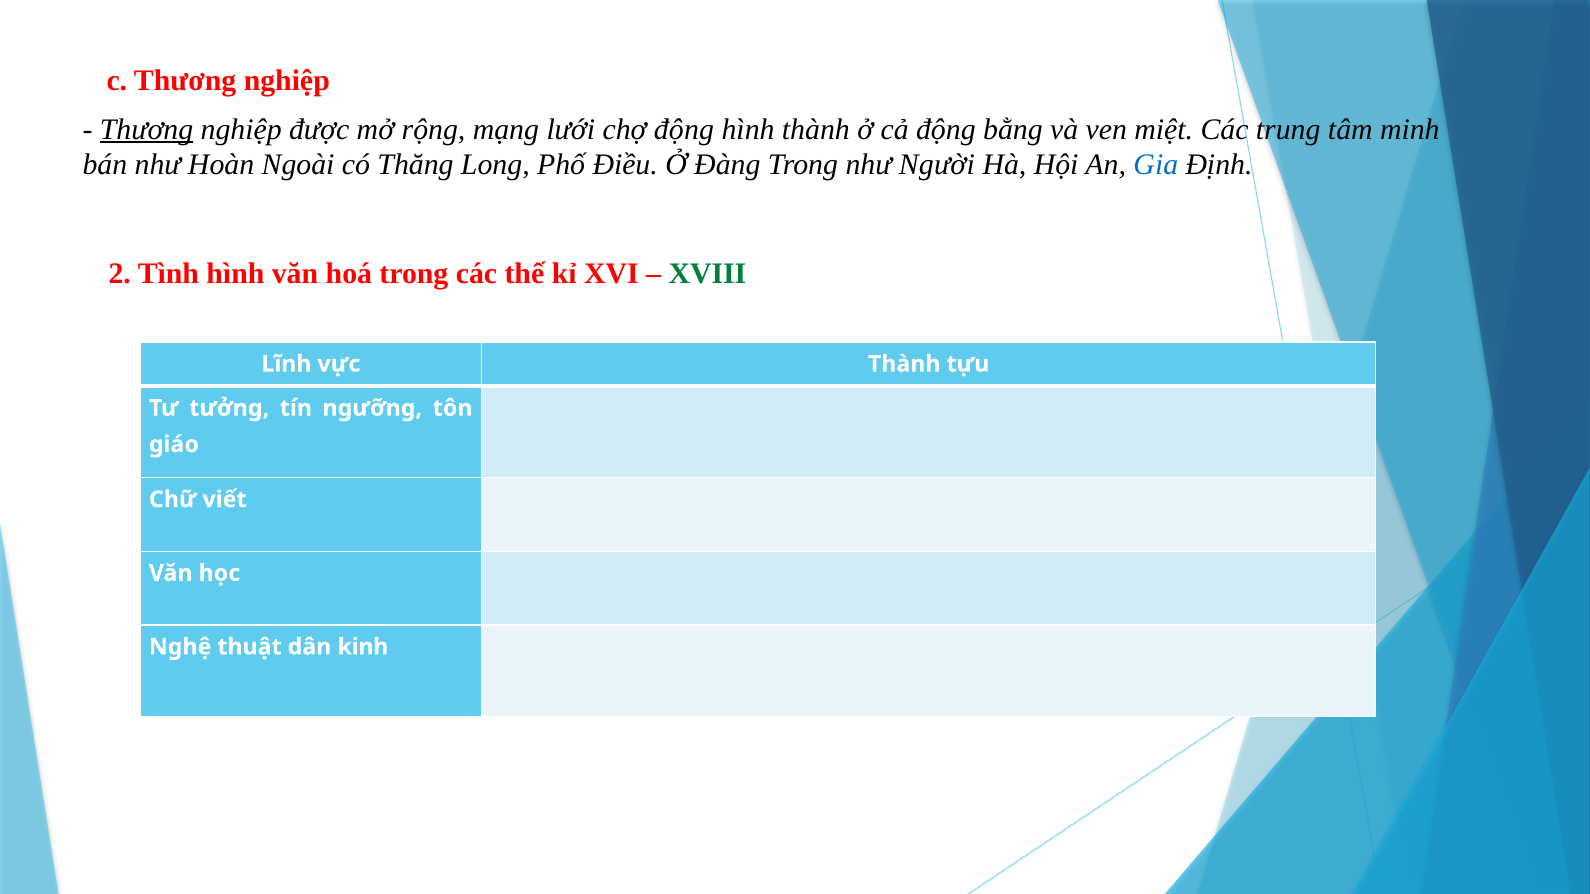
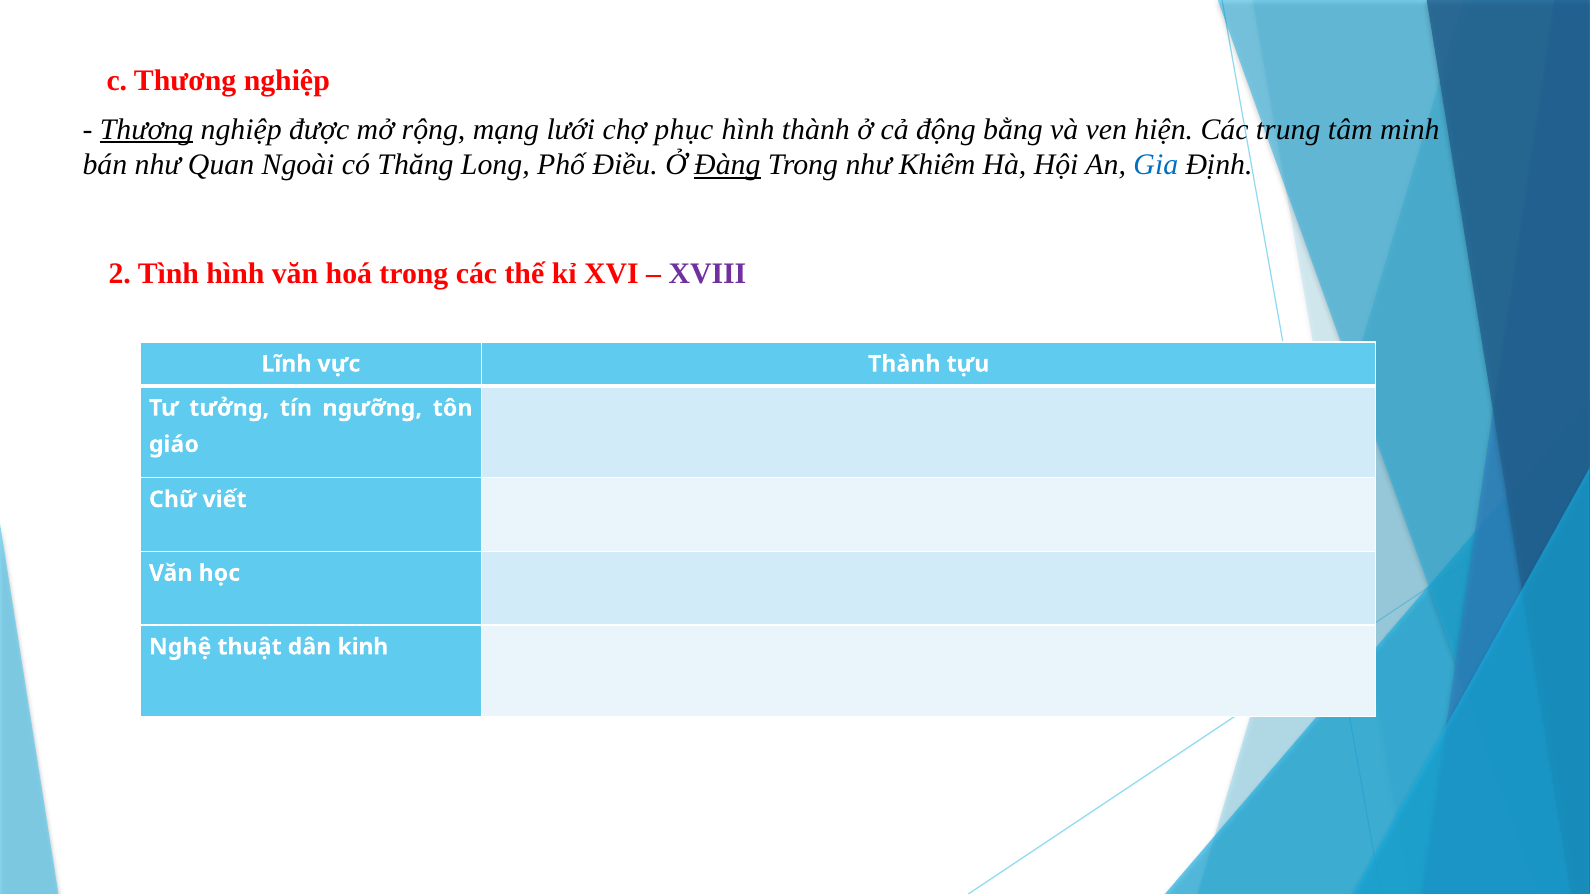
chợ động: động -> phục (684, 129)
miệt: miệt -> hiện (1164, 129)
Hoàn: Hoàn -> Quan (221, 165)
Đàng underline: none -> present (727, 165)
Người: Người -> Khiêm (937, 165)
XVIII colour: green -> purple (707, 274)
